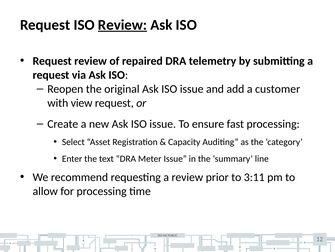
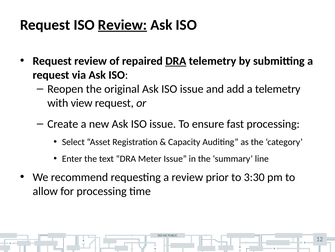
DRA underline: none -> present (176, 61)
a customer: customer -> telemetry (278, 89)
3:11: 3:11 -> 3:30 (254, 177)
